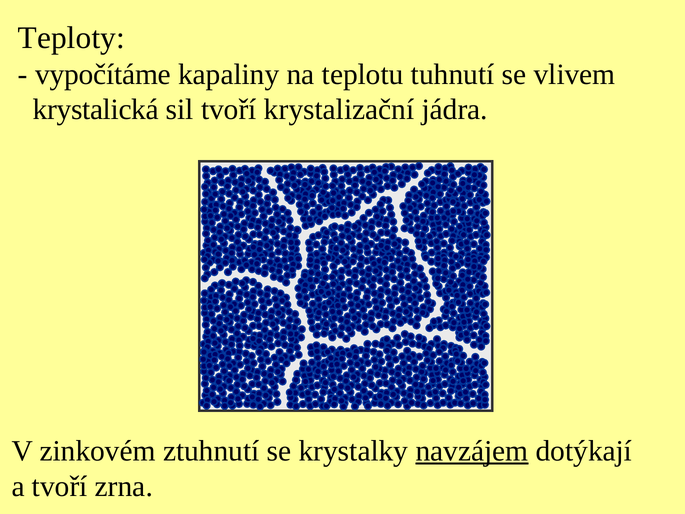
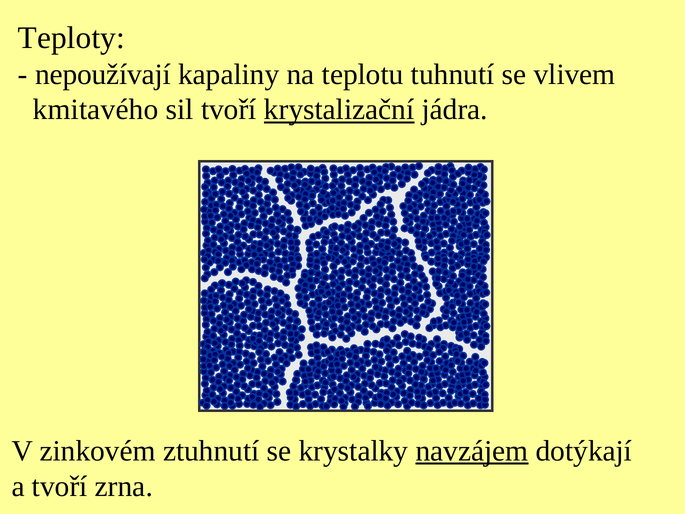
vypočítáme: vypočítáme -> nepoužívají (103, 74)
krystalická: krystalická -> kmitavého (96, 110)
krystalizační underline: none -> present (339, 110)
